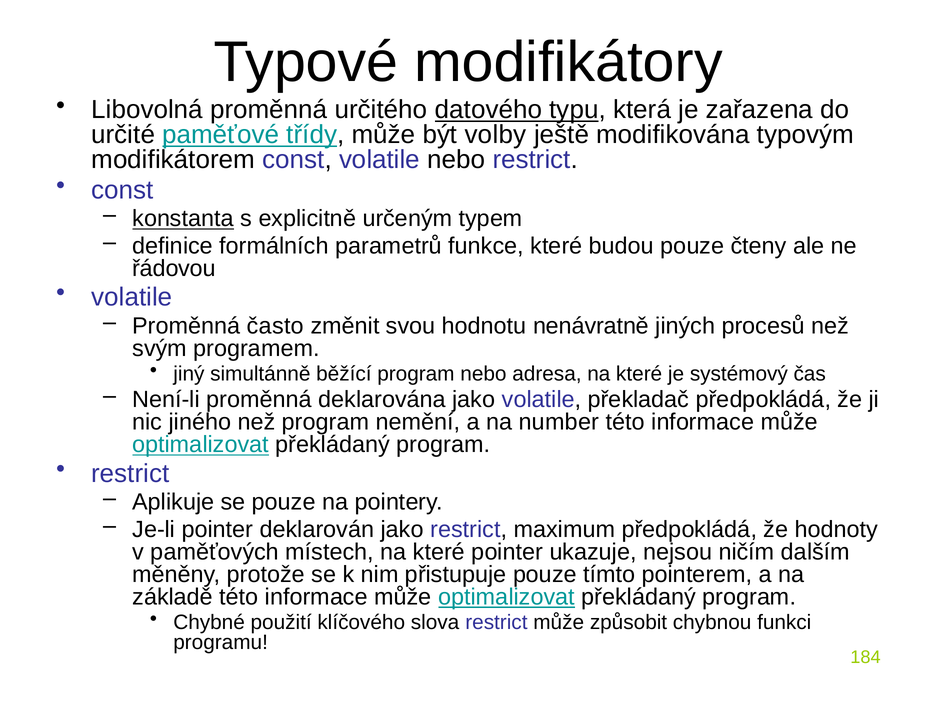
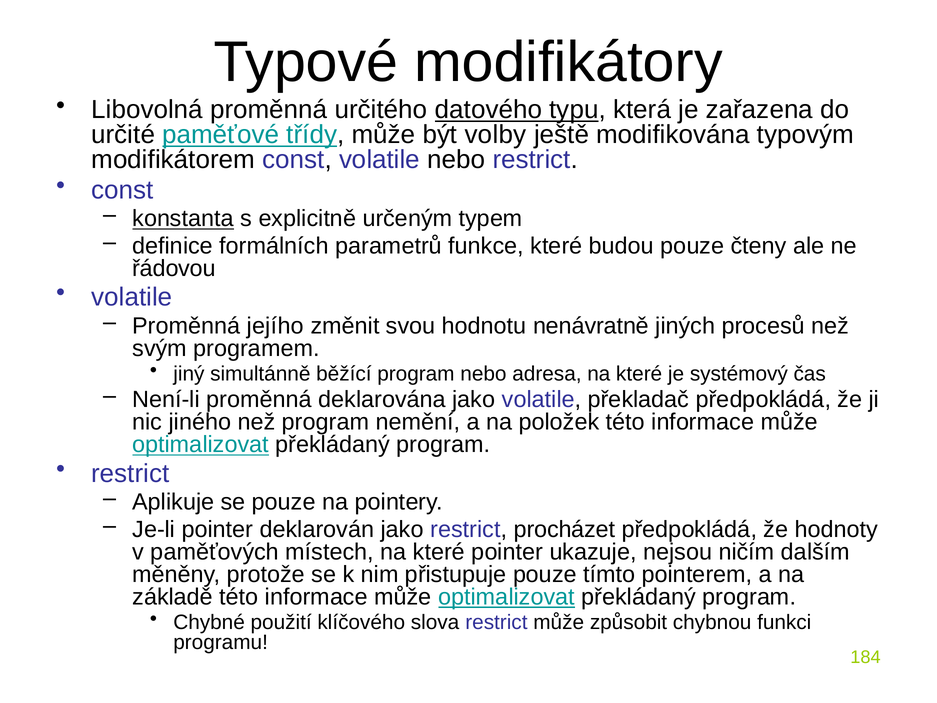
často: často -> jejího (275, 326)
number: number -> položek (559, 422)
maximum: maximum -> procházet (564, 529)
